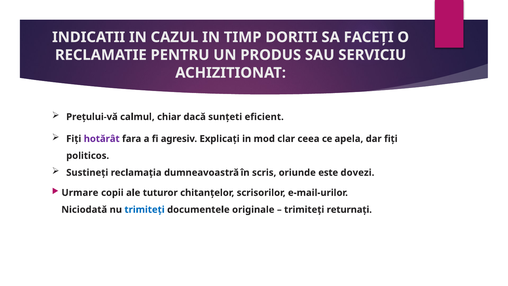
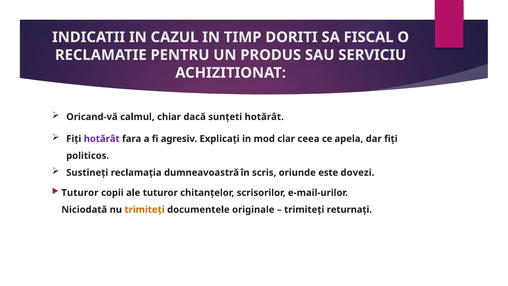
FACEȚI: FACEȚI -> FISCAL (369, 37)
Prețului-vă: Prețului-vă -> Oricand-vă (92, 117)
sunțeti eficient: eficient -> hotărât (264, 117)
Urmare: Urmare -> Tuturor (80, 193)
trimiteți colour: blue -> orange (145, 209)
